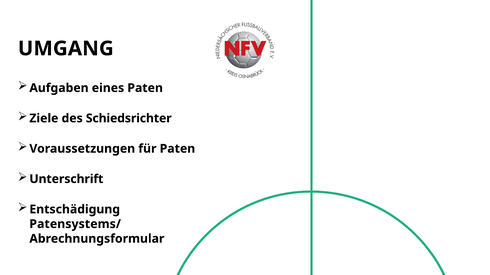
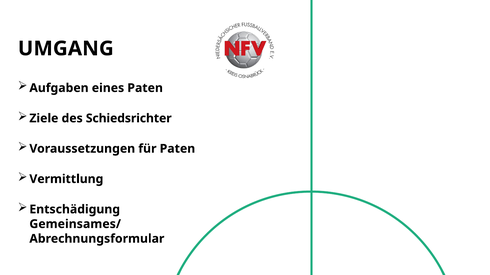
Unterschrift: Unterschrift -> Vermittlung (66, 179)
Patensystems/: Patensystems/ -> Gemeinsames/ (75, 224)
